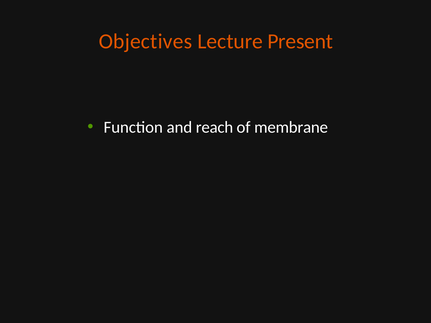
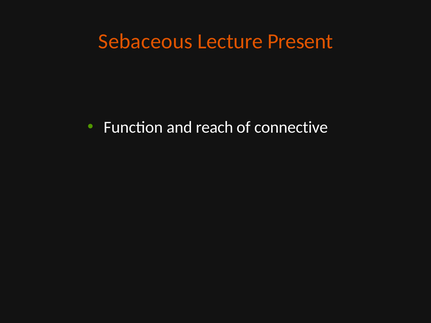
Objectives: Objectives -> Sebaceous (145, 41)
membrane: membrane -> connective (291, 127)
